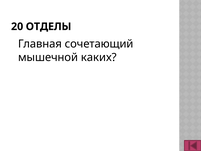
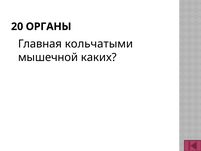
ОТДЕЛЫ: ОТДЕЛЫ -> ОРГАНЫ (49, 27)
сочетающий: сочетающий -> кольчатыми (99, 44)
